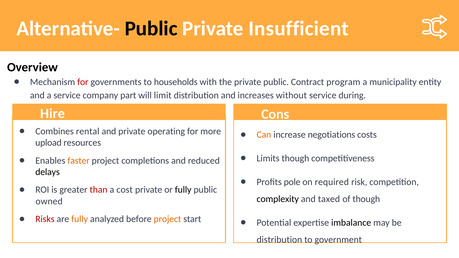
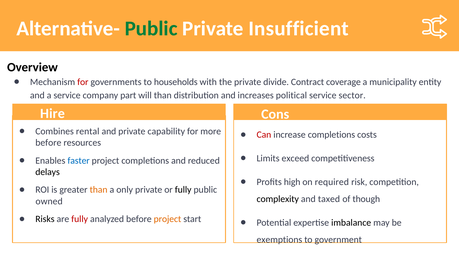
Public colour: black -> green (151, 28)
private public: public -> divide (276, 82)
program: program -> coverage (343, 82)
will limit: limit -> than (163, 95)
without: without -> political (291, 95)
during: during -> sector (352, 95)
operating: operating -> capability (166, 131)
Can colour: orange -> red (264, 135)
increase negotiations: negotiations -> completions (331, 135)
upload: upload -> before (48, 143)
Limits though: though -> exceed (295, 158)
faster colour: orange -> blue (79, 161)
pole: pole -> high (292, 182)
than colour: red -> orange (99, 190)
cost: cost -> only (125, 190)
Risks colour: red -> black (45, 219)
fully colour: orange -> red (80, 219)
distribution: distribution -> exemptions (279, 240)
